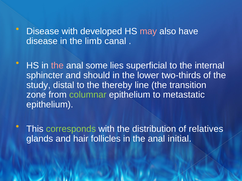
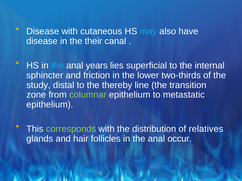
developed: developed -> cutaneous (101, 31)
may colour: pink -> light blue (148, 31)
limb: limb -> their (93, 41)
the colour: pink -> light blue (57, 66)
some: some -> years (97, 66)
should: should -> friction (97, 75)
initial: initial -> occur (180, 139)
